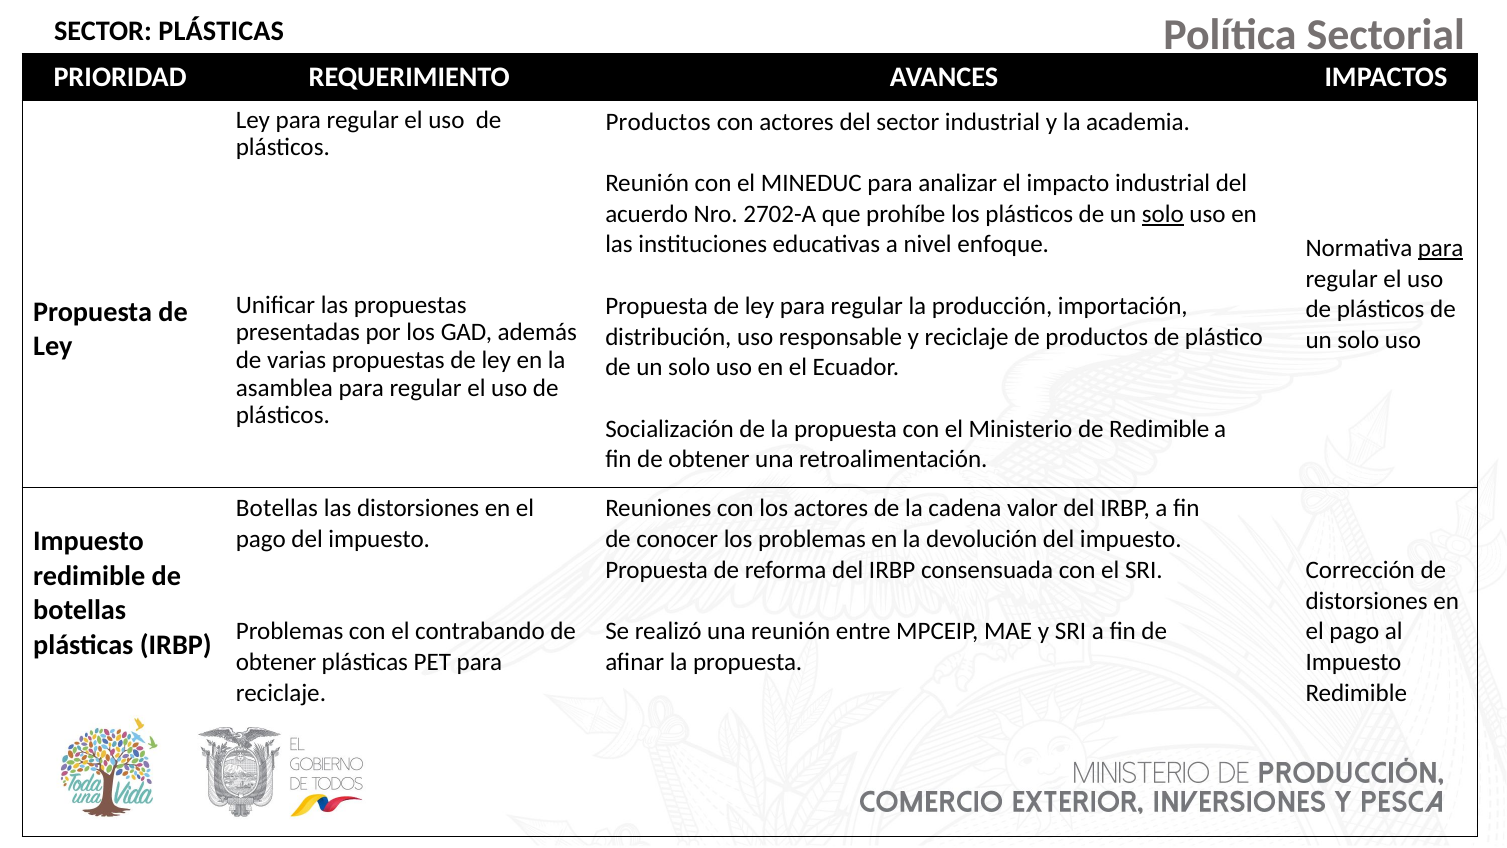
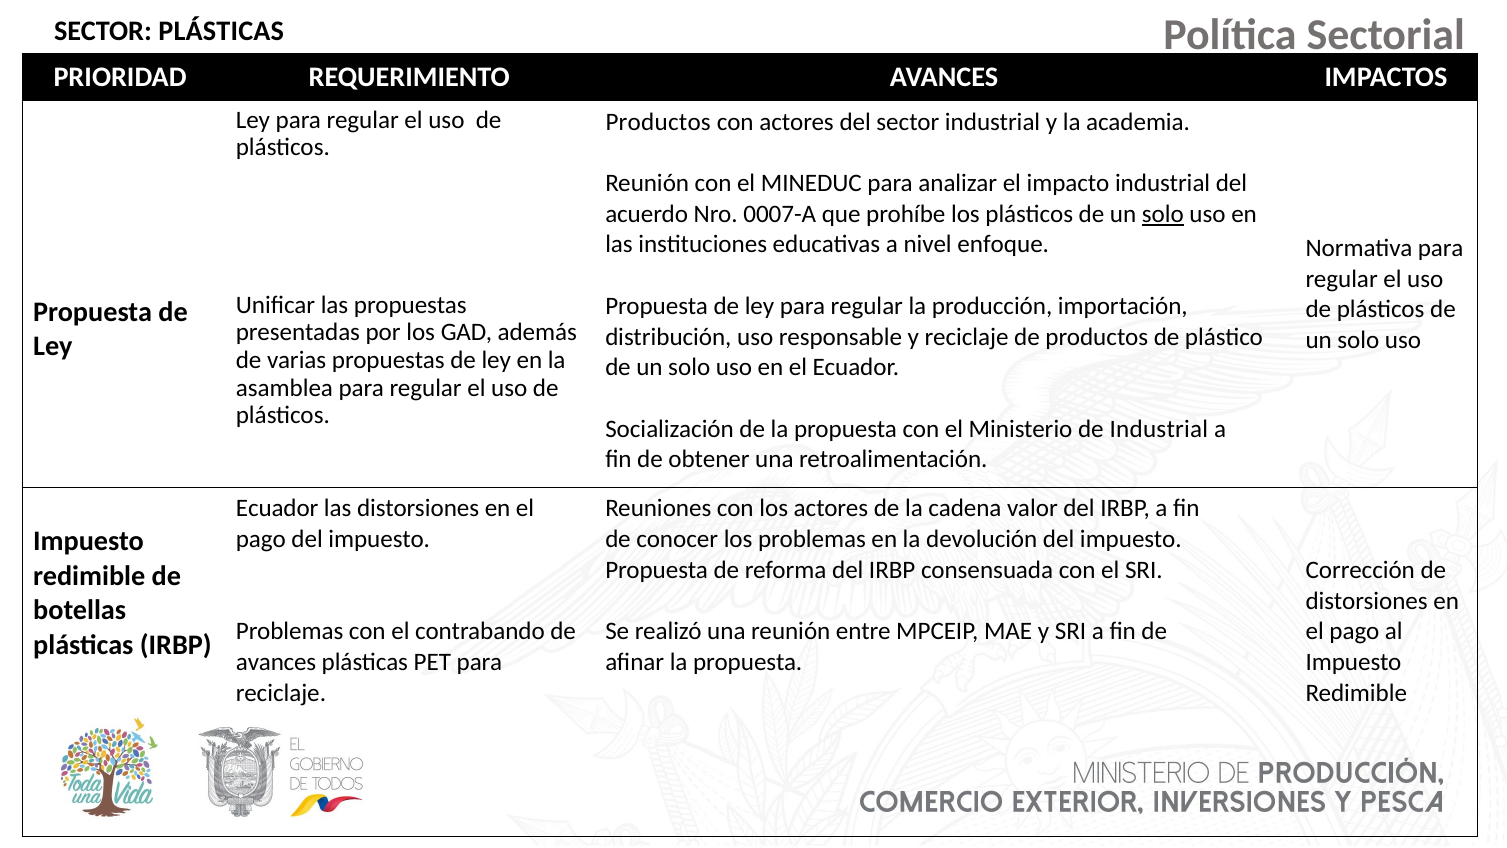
2702-A: 2702-A -> 0007-A (780, 214)
para underline: present -> none (1441, 248)
de Redimible: Redimible -> Industrial (1159, 429)
Botellas: Botellas -> Ecuador (277, 508)
obtener: obtener -> avances (276, 662)
